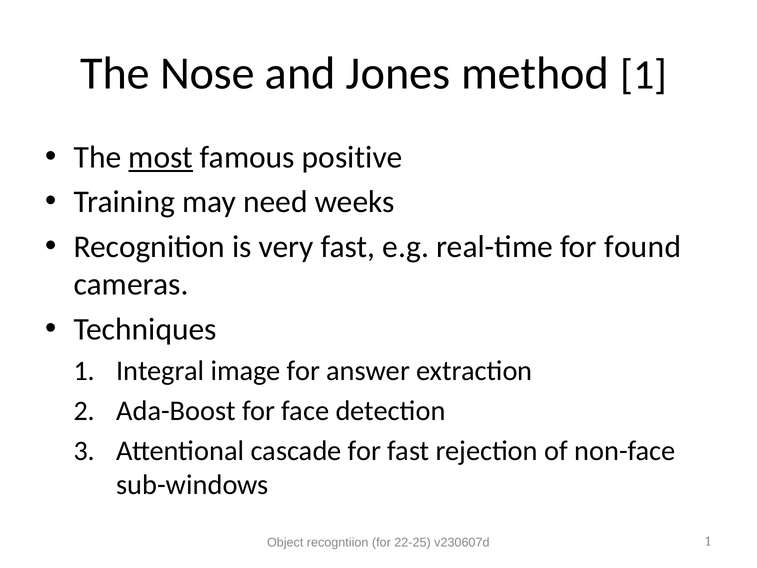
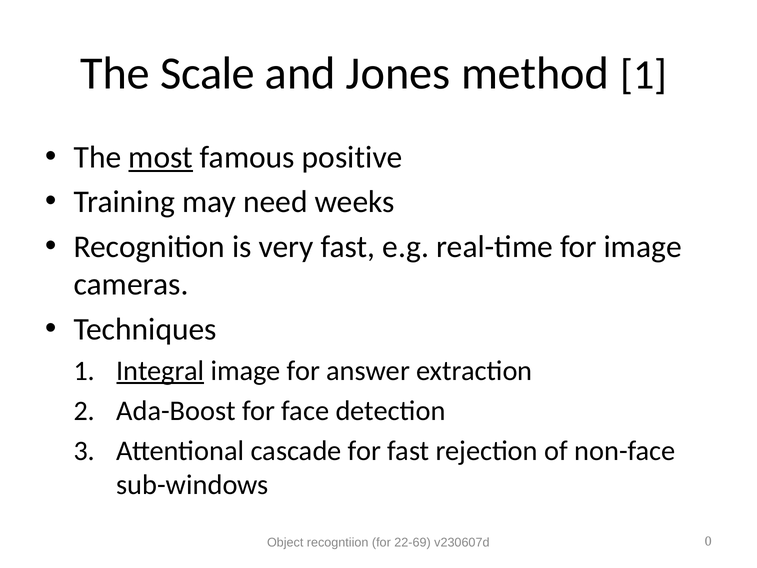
Nose: Nose -> Scale (208, 73)
for found: found -> image (643, 247)
Integral underline: none -> present (160, 371)
22-25: 22-25 -> 22-69 (413, 542)
v230607d 1: 1 -> 0 (708, 541)
